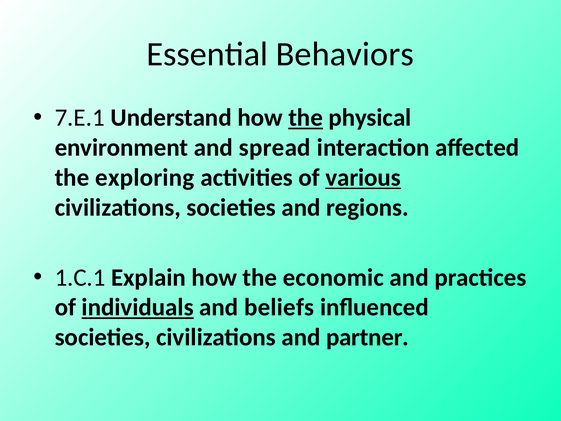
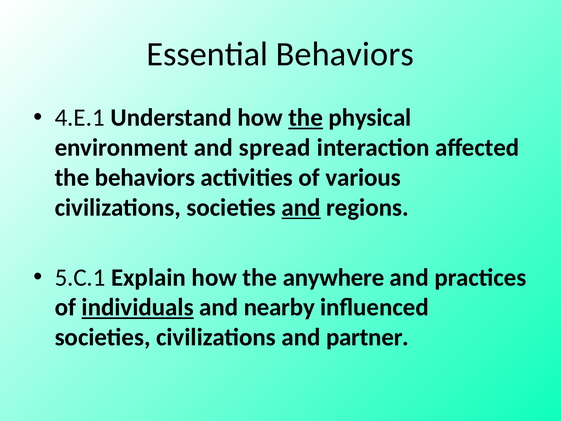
7.E.1: 7.E.1 -> 4.E.1 (80, 118)
the exploring: exploring -> behaviors (145, 178)
various underline: present -> none (363, 178)
and underline: none -> present (301, 207)
1.C.1: 1.C.1 -> 5.C.1 (80, 277)
economic: economic -> anywhere (334, 277)
beliefs: beliefs -> nearby (279, 307)
